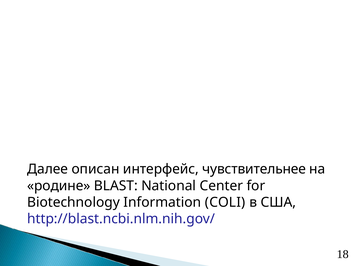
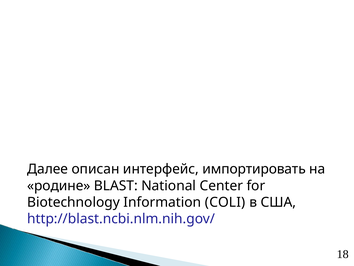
чувствительнее: чувствительнее -> импортировать (254, 169)
